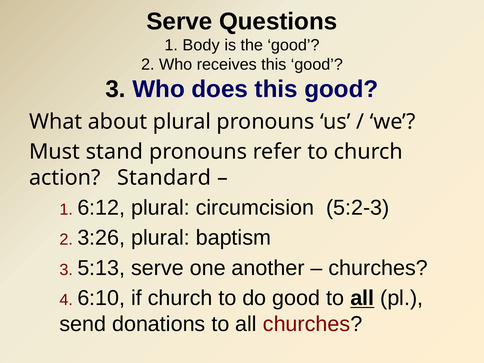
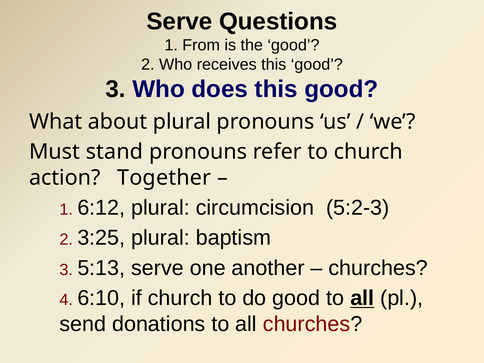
Body: Body -> From (201, 45)
Standard: Standard -> Together (164, 178)
3:26: 3:26 -> 3:25 (101, 238)
